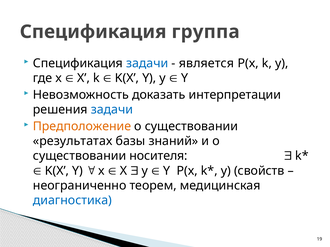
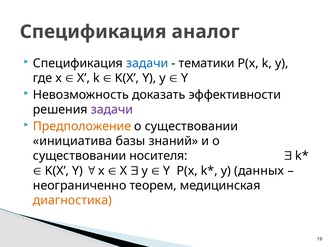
группа: группа -> аналог (206, 32)
является: является -> тематики (207, 63)
интерпретации: интерпретации -> эффективности (235, 95)
задачи colour: blue -> purple (112, 110)
результатах: результатах -> инициатива (73, 141)
свойств: свойств -> данных (259, 171)
диагностика colour: blue -> orange (72, 201)
